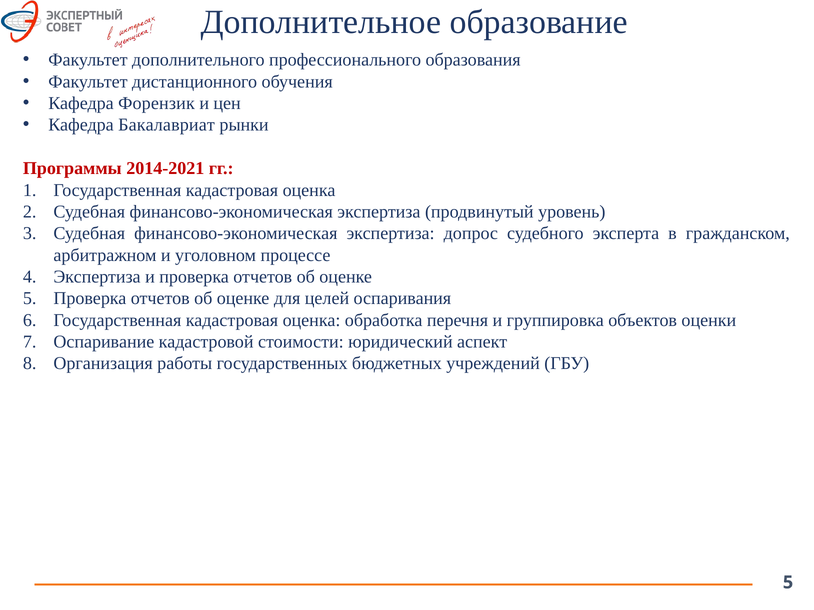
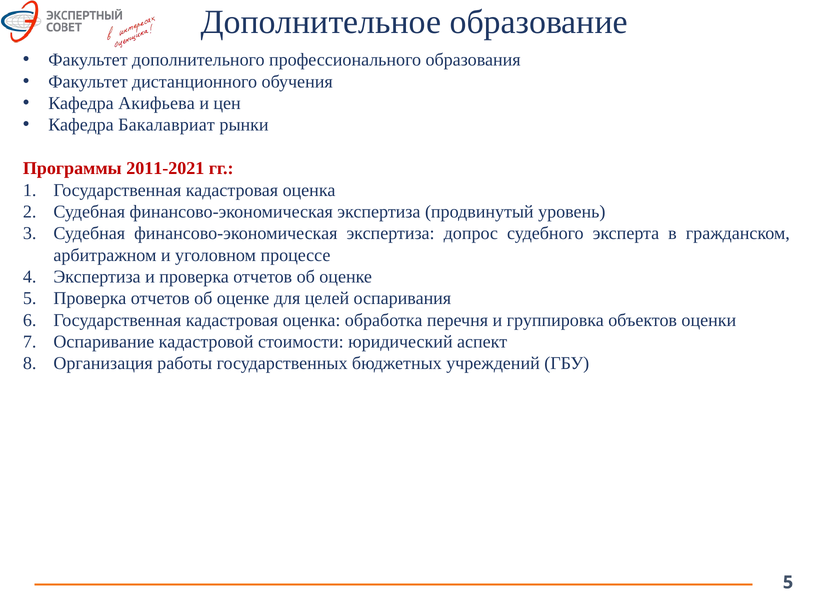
Форензик: Форензик -> Акифьева (156, 103)
2014-2021: 2014-2021 -> 2011-2021 (165, 169)
